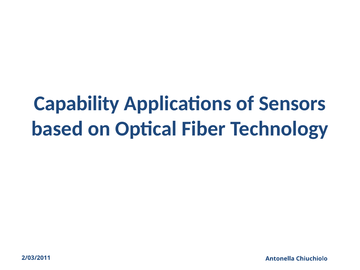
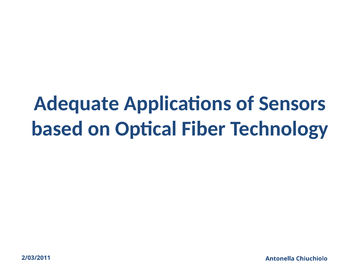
Capability: Capability -> Adequate (77, 103)
